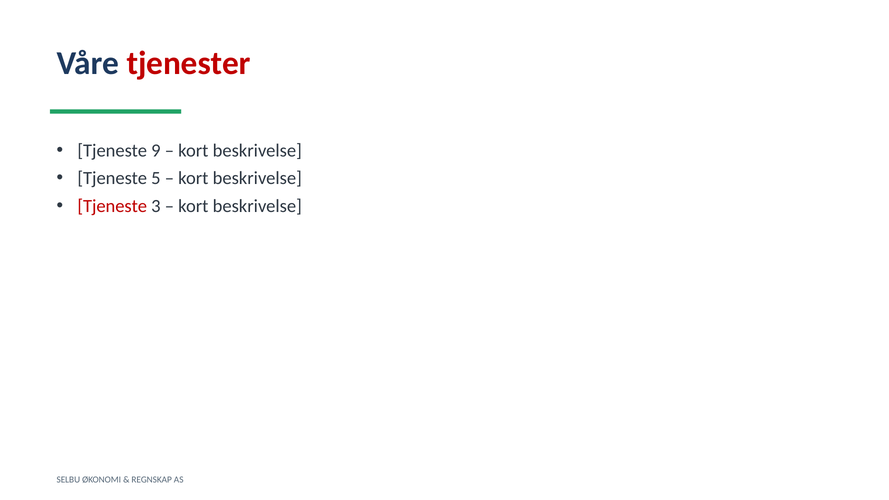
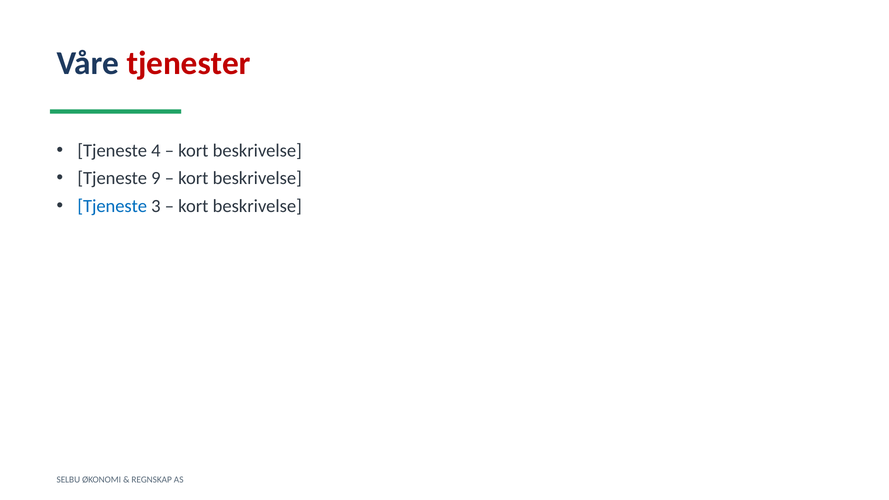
9: 9 -> 4 (156, 151)
5: 5 -> 9 (156, 178)
Tjeneste colour: red -> blue (112, 206)
